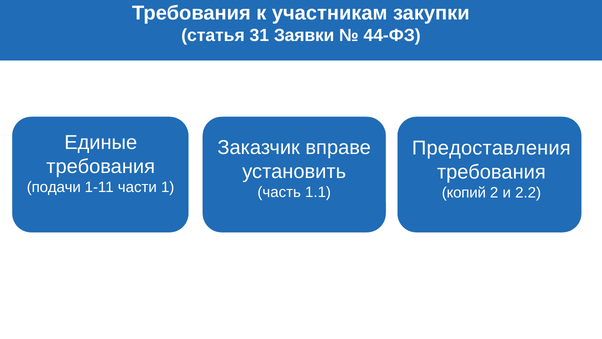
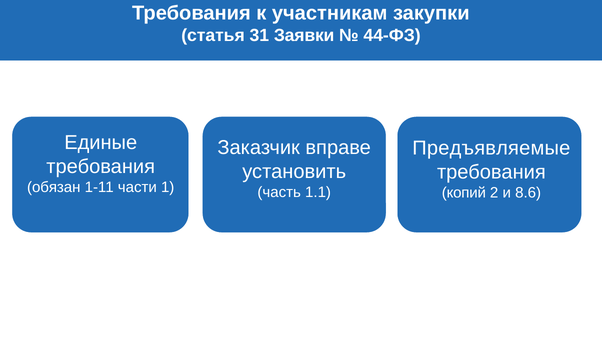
Предоставления: Предоставления -> Предъявляемые (491, 148)
подачи: подачи -> обязан (54, 187)
2.2: 2.2 -> 8.6 (528, 193)
